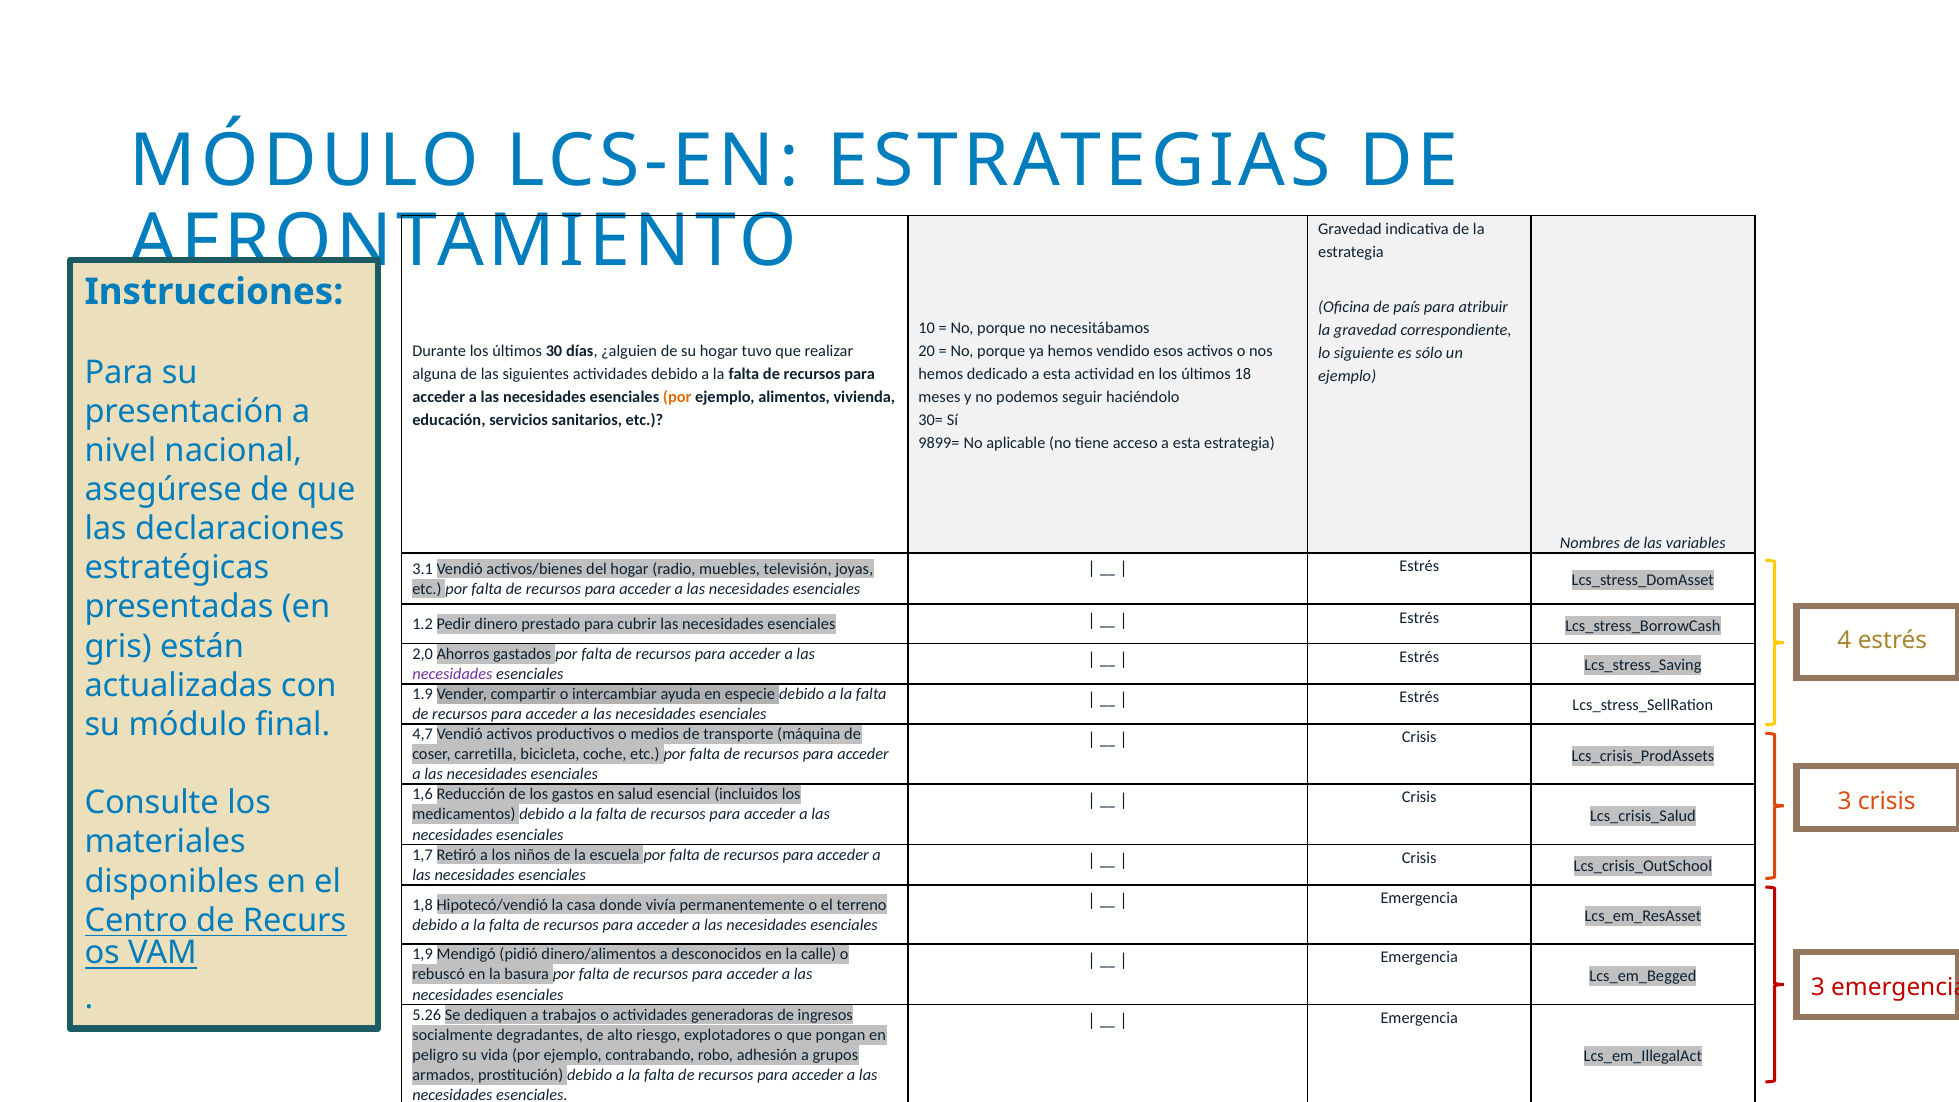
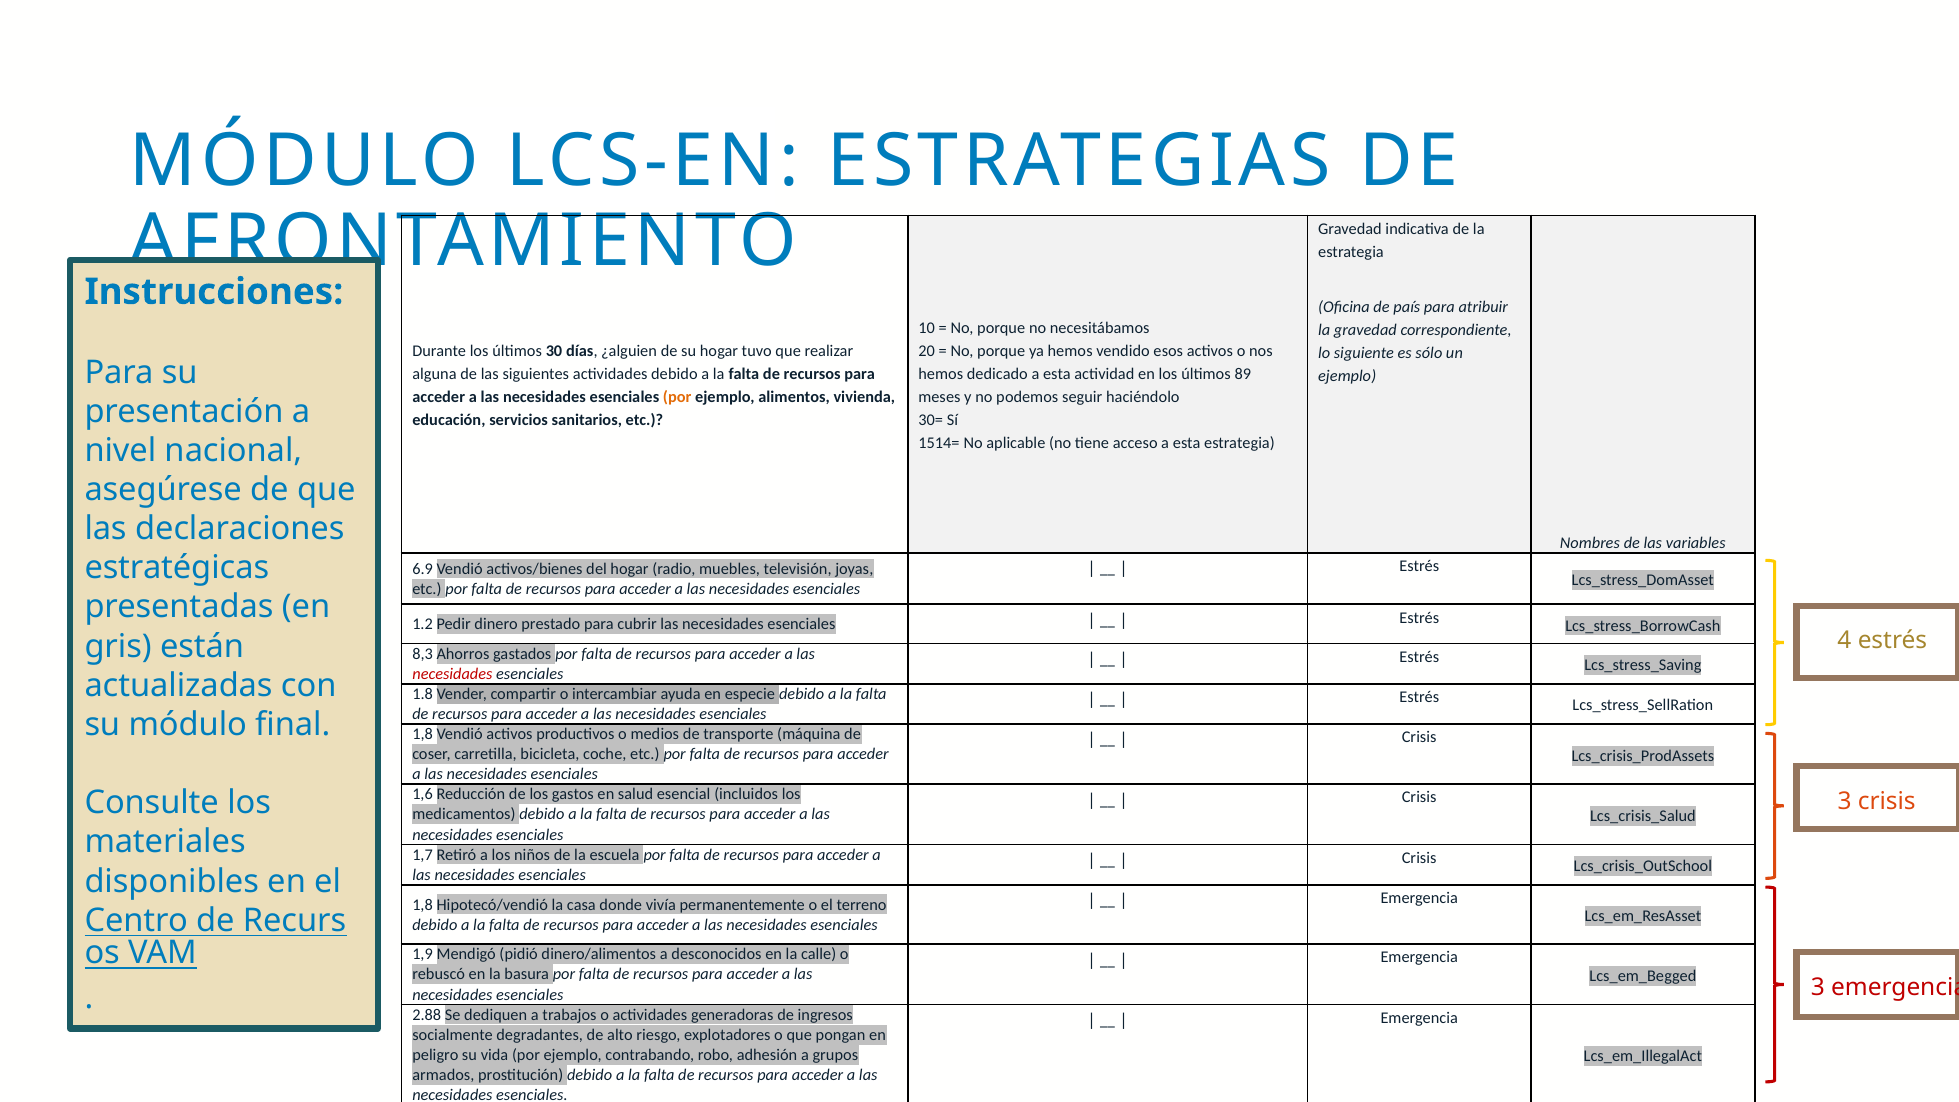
18: 18 -> 89 (1243, 374)
9899=: 9899= -> 1514= (939, 443)
3.1: 3.1 -> 6.9 (423, 569)
2,0: 2,0 -> 8,3 (423, 654)
necesidades colour: purple -> red (452, 674)
1.9: 1.9 -> 1.8 (423, 694)
4,7: 4,7 -> 1,8 (423, 734)
5.26: 5.26 -> 2.88 (427, 1015)
